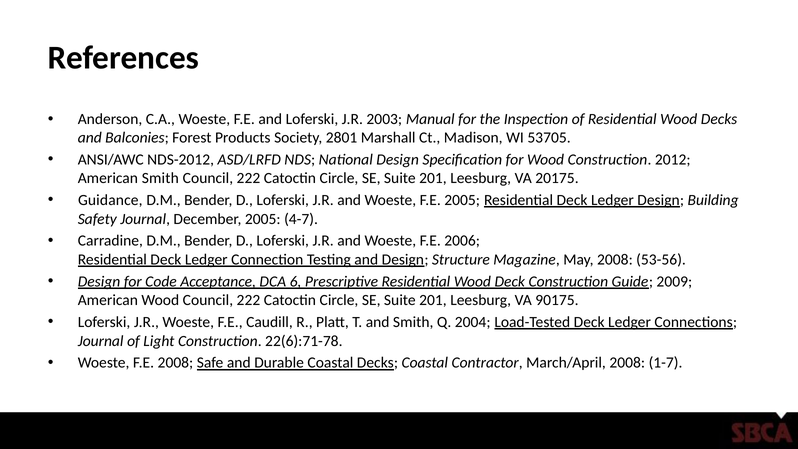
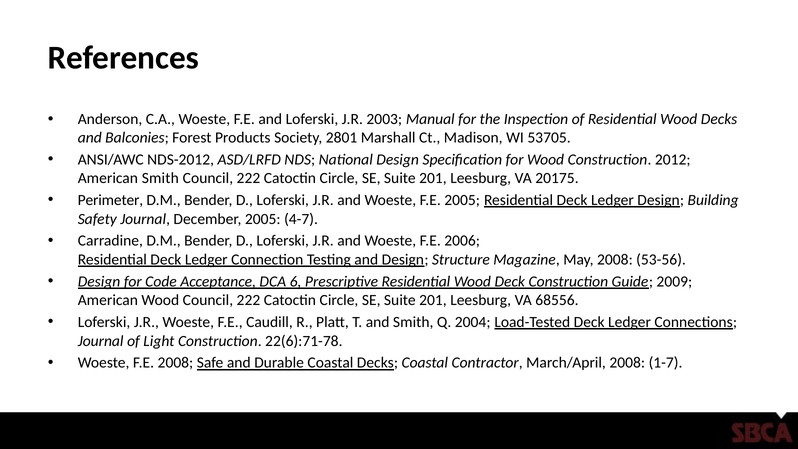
Guidance: Guidance -> Perimeter (110, 200)
90175: 90175 -> 68556 (557, 300)
